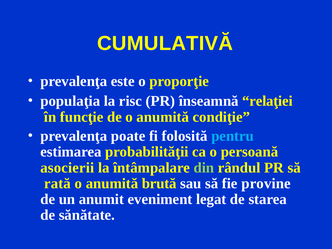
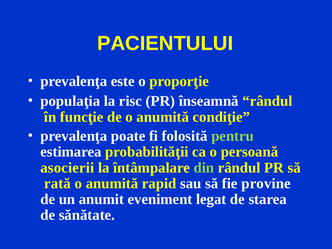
CUMULATIVĂ: CUMULATIVĂ -> PACIENTULUI (165, 43)
înseamnă relaţiei: relaţiei -> rândul (267, 101)
pentru colour: light blue -> light green (233, 136)
brută: brută -> rapid (159, 183)
